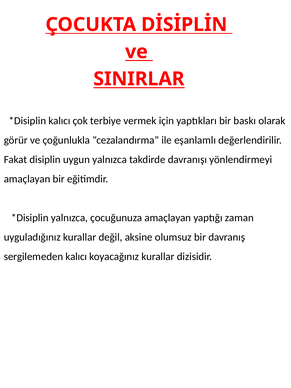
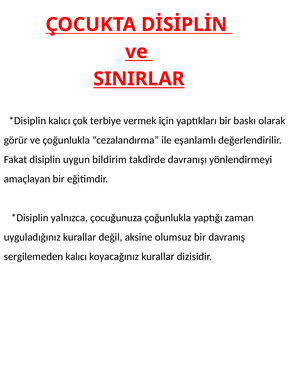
uygun yalnızca: yalnızca -> bildirim (110, 159)
çocuğunuza amaçlayan: amaçlayan -> çoğunlukla (168, 218)
